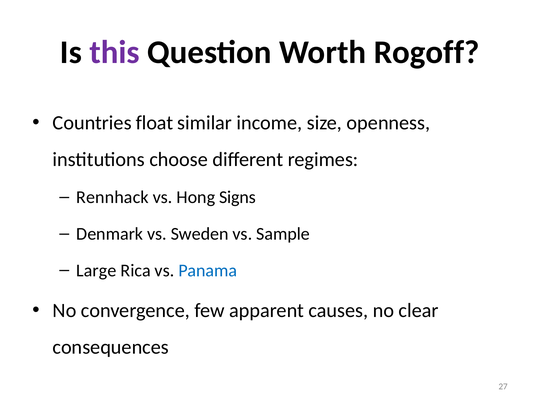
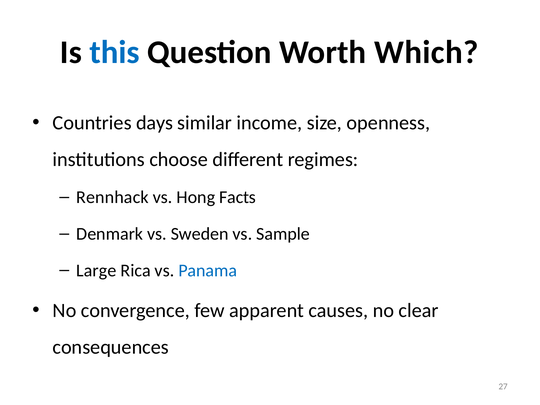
this colour: purple -> blue (115, 52)
Rogoff: Rogoff -> Which (426, 52)
float: float -> days (155, 123)
Signs: Signs -> Facts (238, 197)
